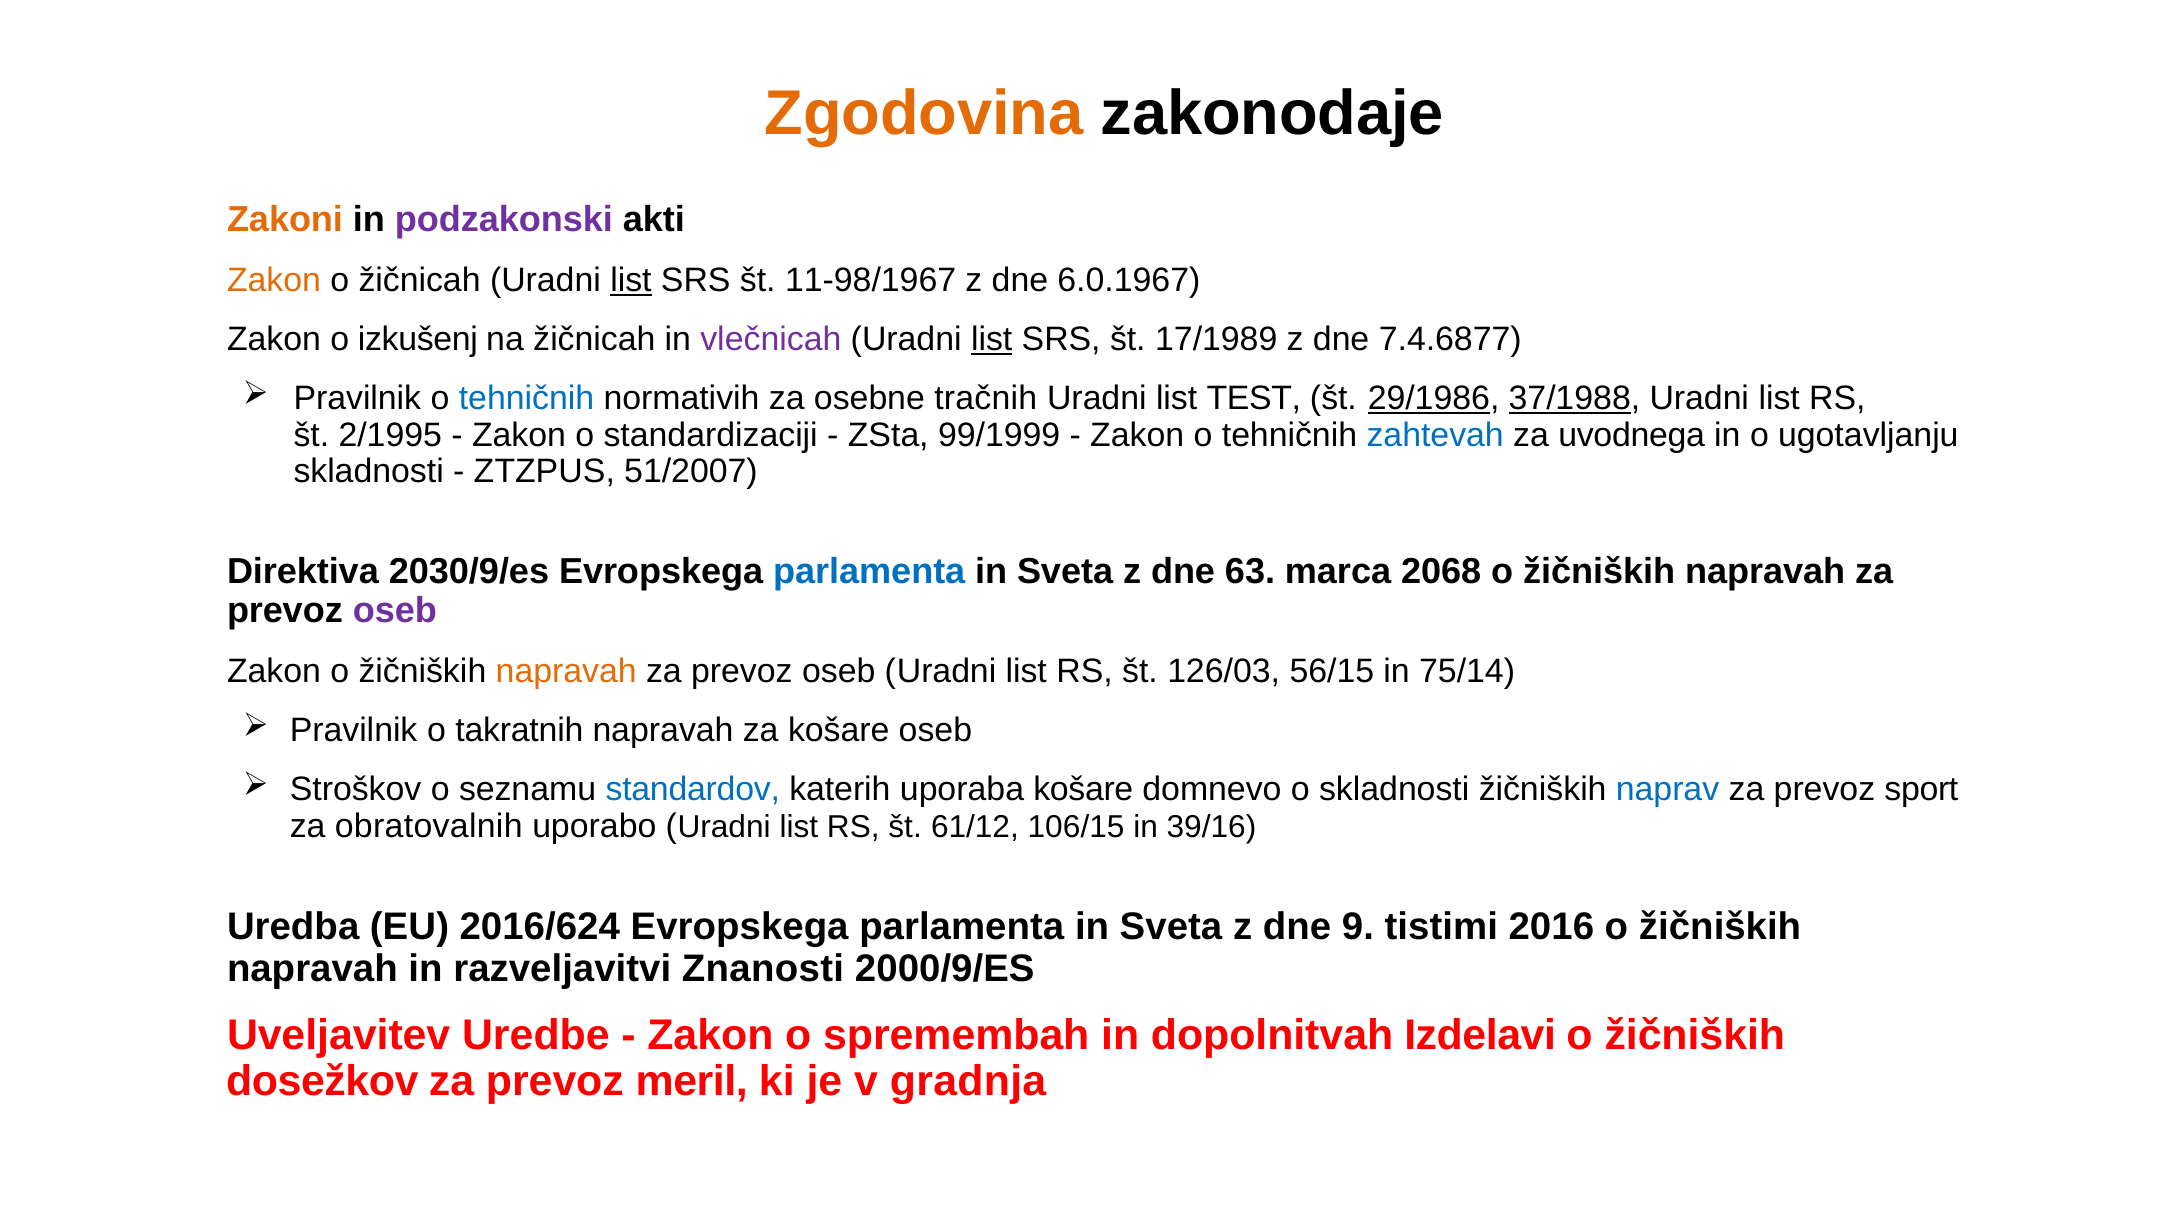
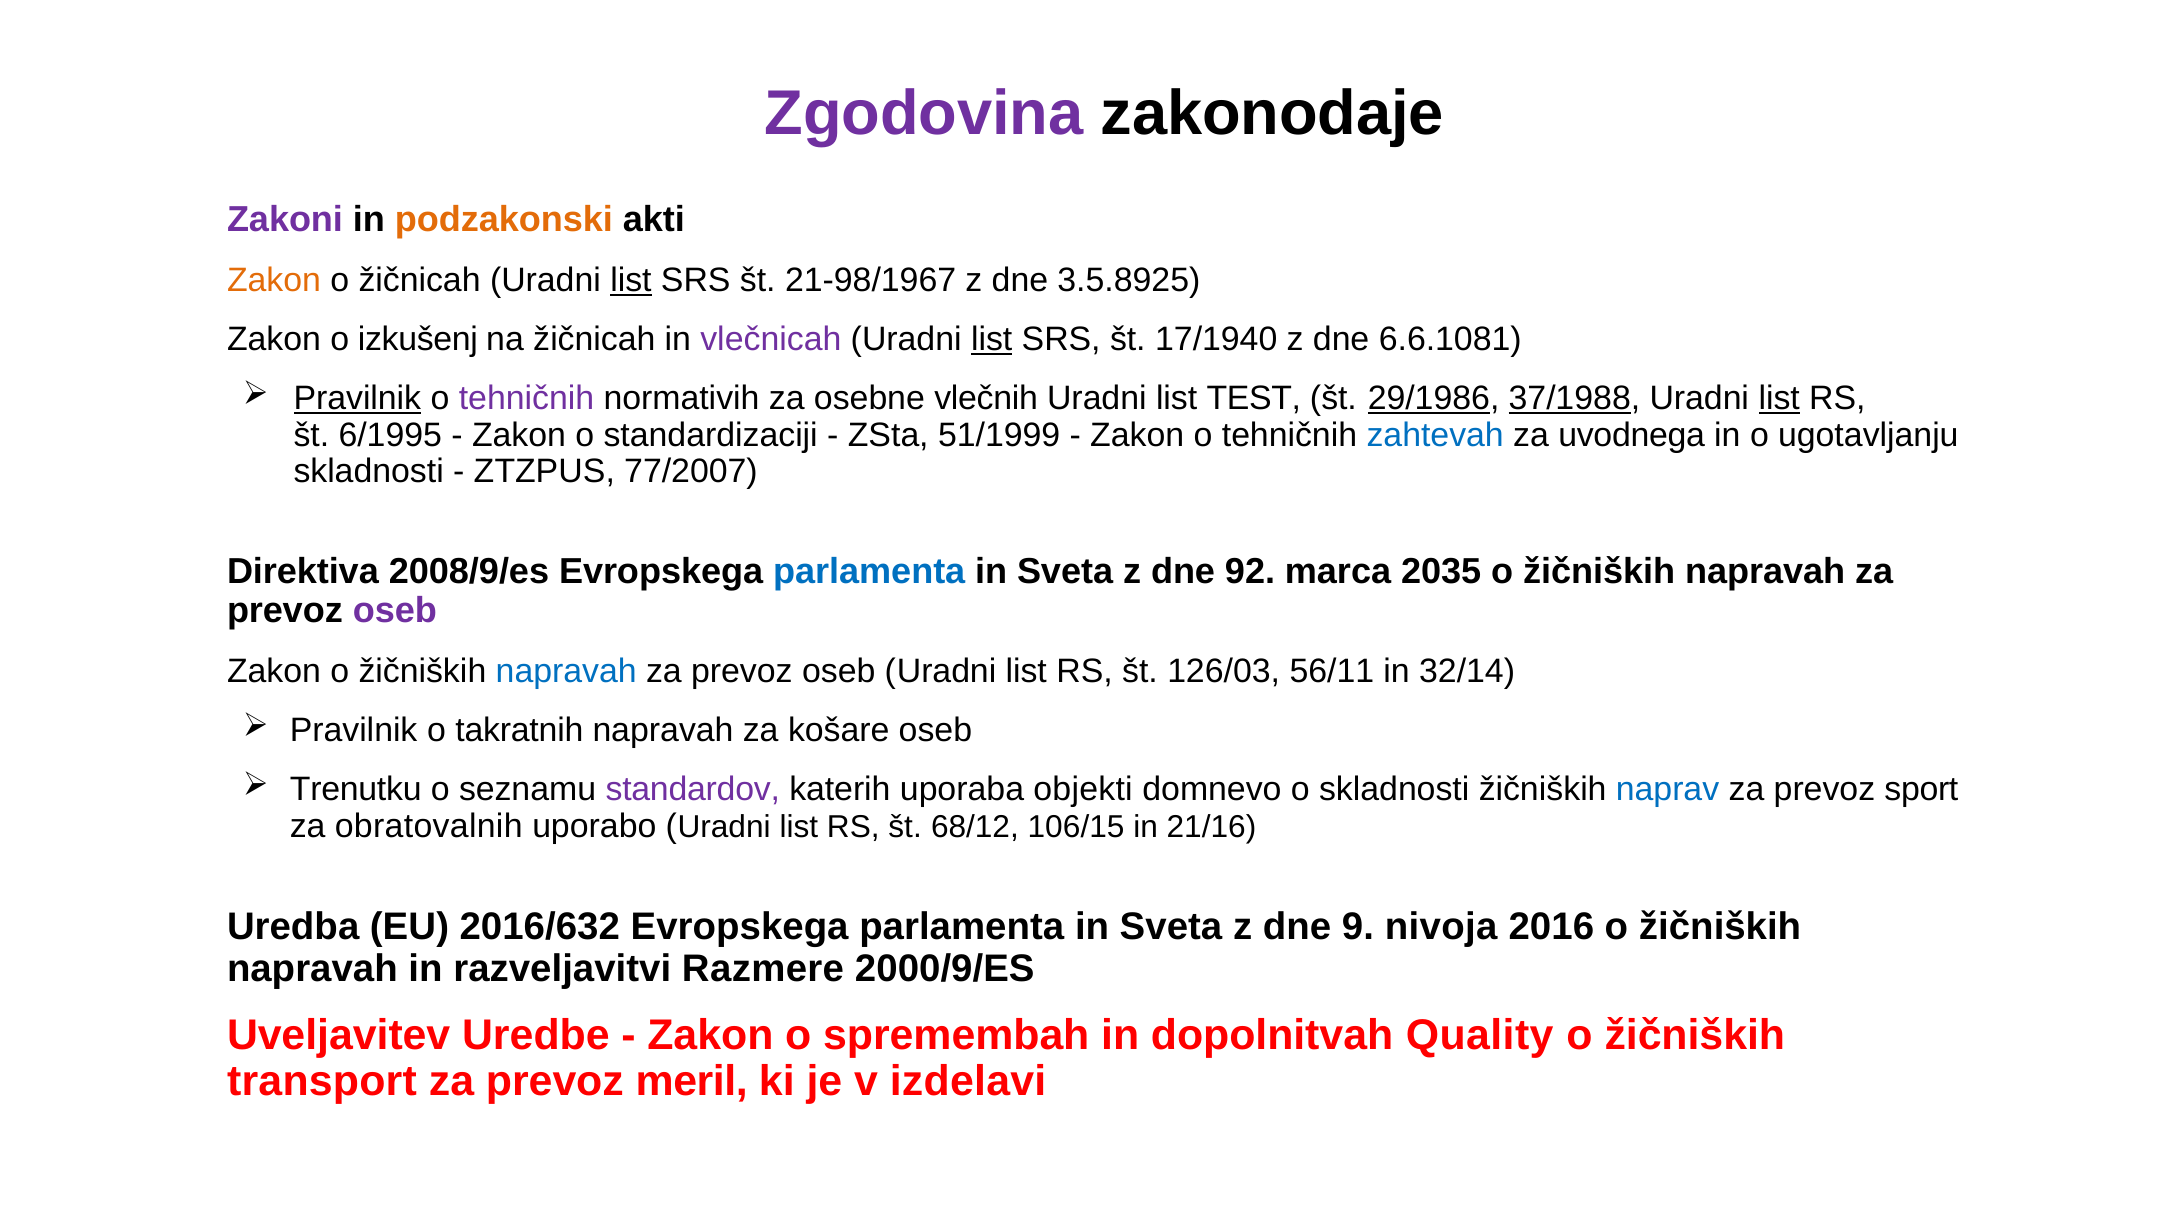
Zgodovina colour: orange -> purple (924, 114)
Zakoni colour: orange -> purple (285, 220)
podzakonski colour: purple -> orange (504, 220)
11-98/1967: 11-98/1967 -> 21-98/1967 (871, 280)
6.0.1967: 6.0.1967 -> 3.5.8925 (1129, 280)
17/1989: 17/1989 -> 17/1940 (1216, 339)
7.4.6877: 7.4.6877 -> 6.6.1081 (1450, 339)
Pravilnik underline: none -> present (357, 398)
tehničnih colour: blue -> purple (527, 398)
tračnih: tračnih -> vlečnih (986, 398)
list underline: none -> present (1779, 398)
2/1995: 2/1995 -> 6/1995 (390, 435)
99/1999: 99/1999 -> 51/1999 (999, 435)
51/2007: 51/2007 -> 77/2007 (691, 472)
2030/9/es: 2030/9/es -> 2008/9/es (469, 572)
63: 63 -> 92 (1250, 572)
2068: 2068 -> 2035 (1441, 572)
napravah colour: orange -> blue (566, 671)
56/15: 56/15 -> 56/11 (1332, 671)
75/14: 75/14 -> 32/14 (1467, 671)
Stroškov: Stroškov -> Trenutku (356, 789)
standardov colour: blue -> purple (693, 789)
uporaba košare: košare -> objekti (1083, 789)
61/12: 61/12 -> 68/12 (975, 827)
39/16: 39/16 -> 21/16 (1211, 827)
2016/624: 2016/624 -> 2016/632 (540, 927)
tistimi: tistimi -> nivoja (1441, 927)
Znanosti: Znanosti -> Razmere (763, 968)
Izdelavi: Izdelavi -> Quality (1480, 1035)
dosežkov: dosežkov -> transport (322, 1081)
gradnja: gradnja -> izdelavi (968, 1081)
